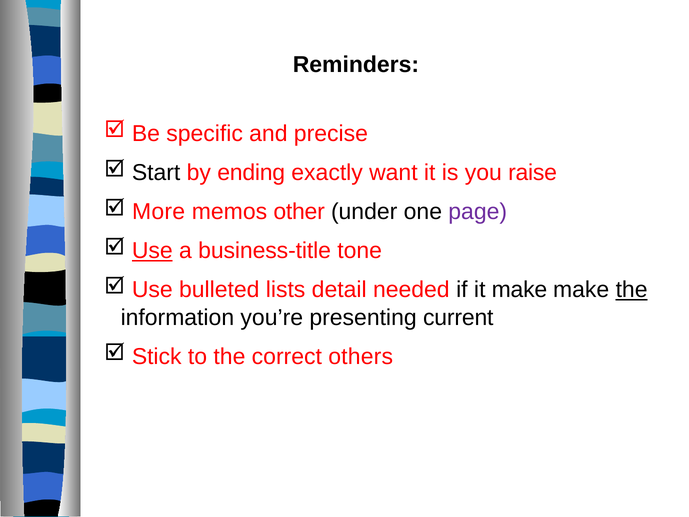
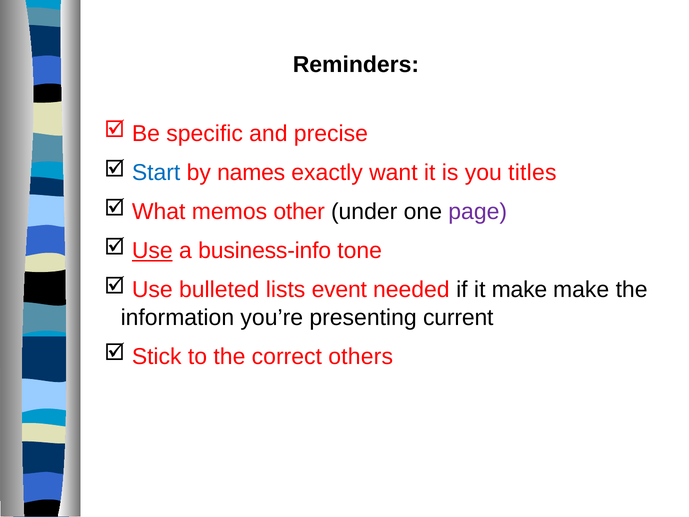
Start colour: black -> blue (156, 173)
ending: ending -> names (251, 173)
raise: raise -> titles (532, 173)
More: More -> What (159, 212)
business-title: business-title -> business-info (265, 251)
detail: detail -> event (339, 290)
the underline: present -> none (632, 290)
